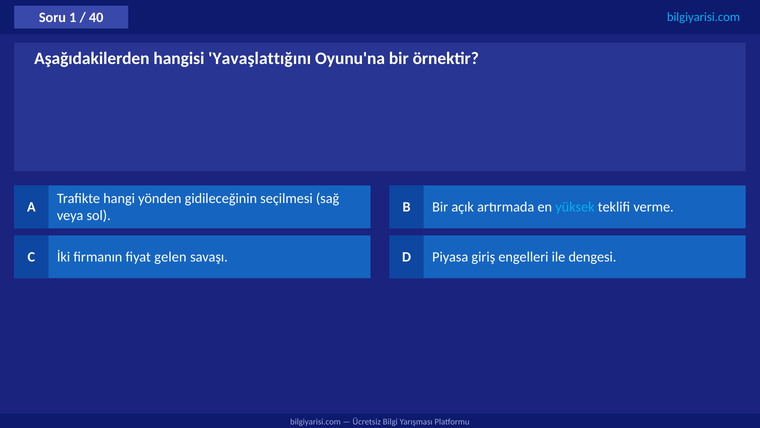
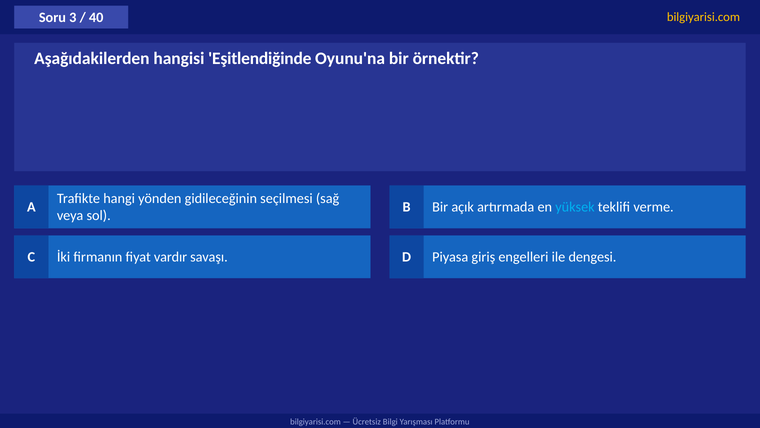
1: 1 -> 3 (73, 17)
bilgiyarisi.com colour: light blue -> yellow (703, 17)
Yavaşlattığını: Yavaşlattığını -> Eşitlendiğinde (260, 59)
gelen: gelen -> vardır (171, 257)
